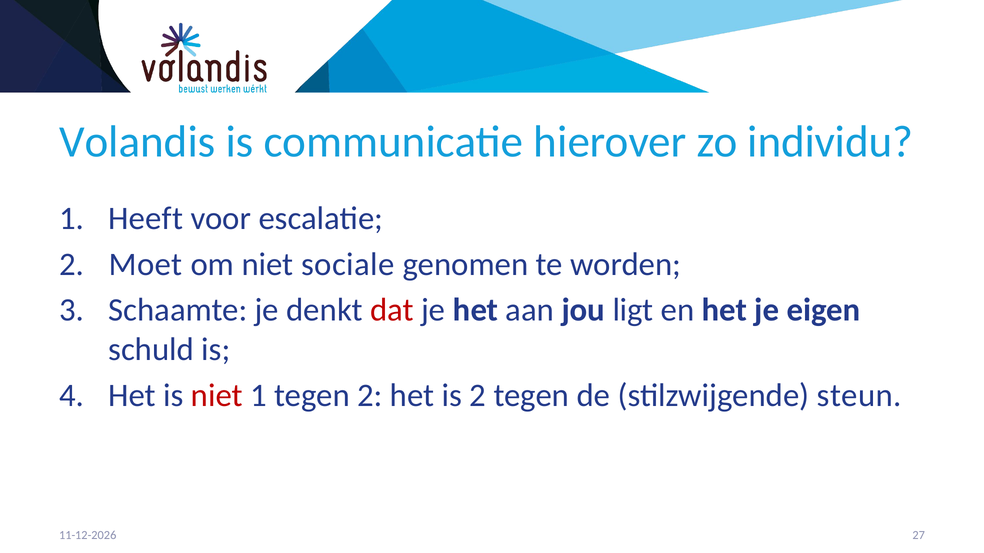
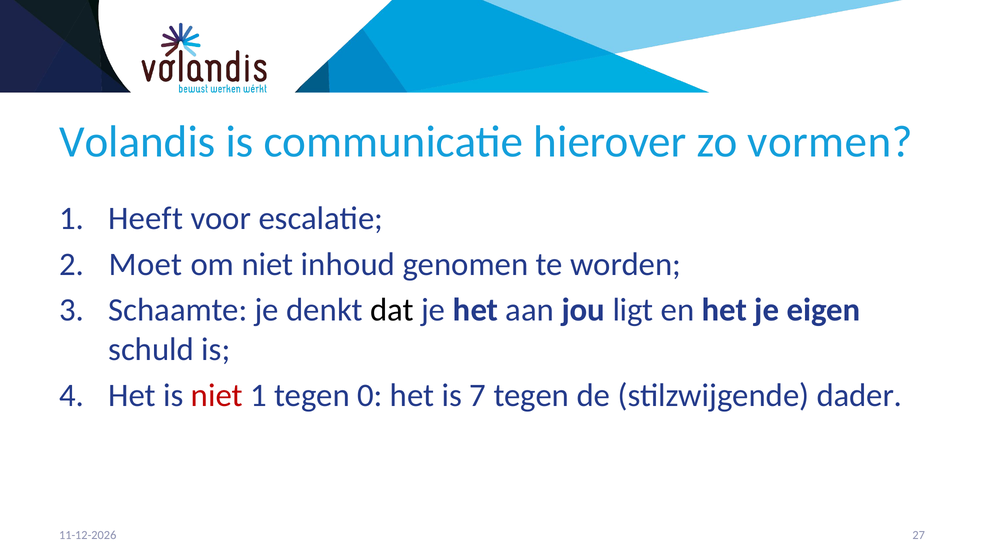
individu: individu -> vormen (830, 142)
sociale: sociale -> inhoud (348, 265)
dat colour: red -> black (392, 310)
tegen 2: 2 -> 0 (370, 396)
is 2: 2 -> 7 (478, 396)
steun: steun -> dader (859, 396)
